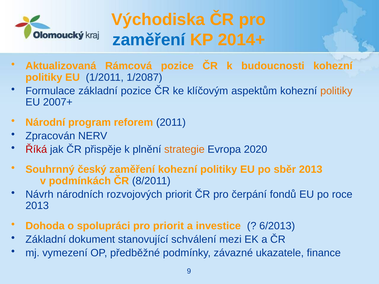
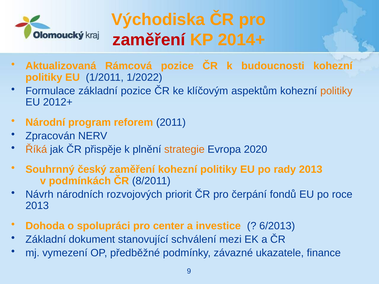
zaměření colour: blue -> red (149, 40)
1/2087: 1/2087 -> 1/2022 (144, 77)
2007+: 2007+ -> 2012+ (58, 102)
Říká colour: red -> orange (36, 149)
sběr: sběr -> rady (285, 170)
pro priorit: priorit -> center (169, 226)
